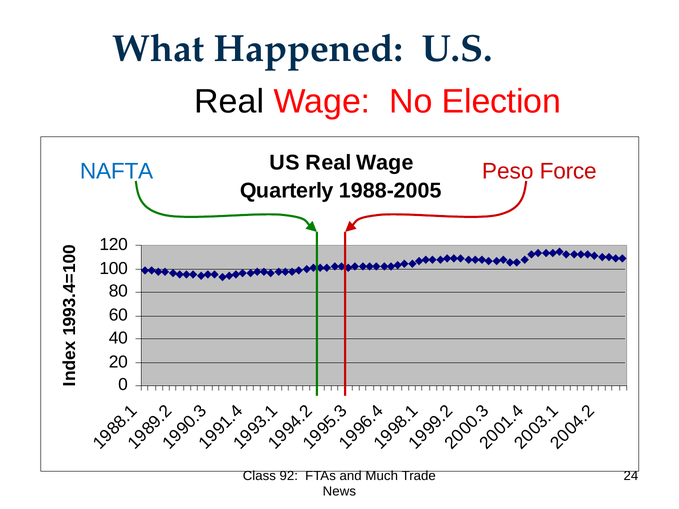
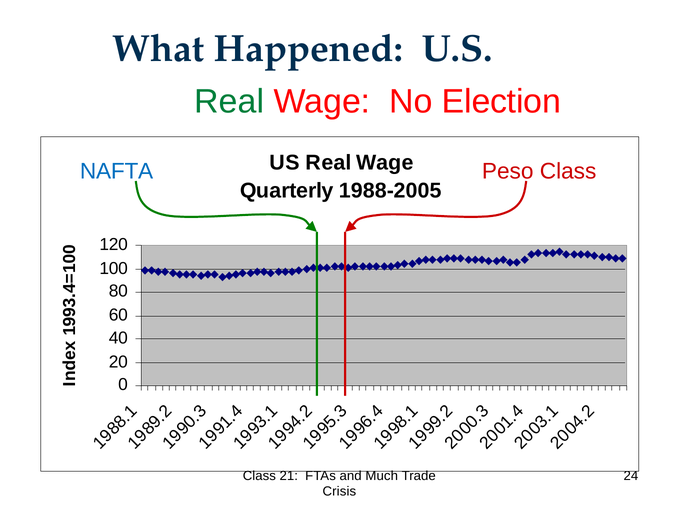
Real colour: black -> green (229, 102)
Peso Force: Force -> Class (568, 171)
92: 92 -> 21 (289, 476)
News: News -> Crisis (339, 492)
